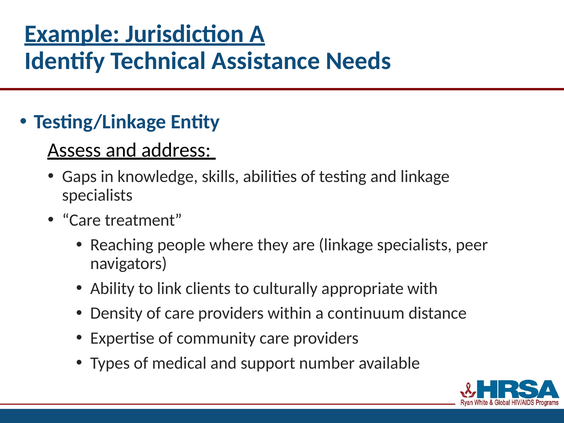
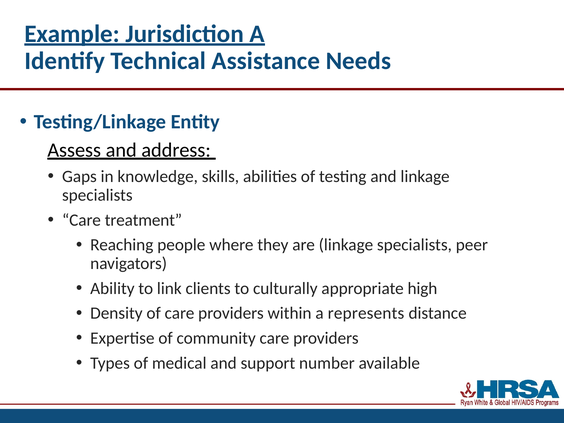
with: with -> high (422, 288)
continuum: continuum -> represents (366, 313)
